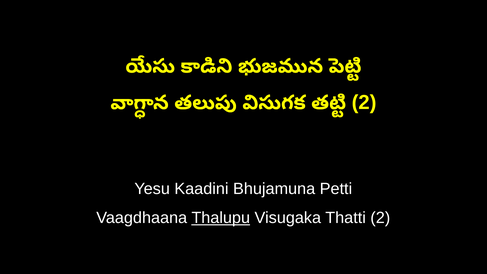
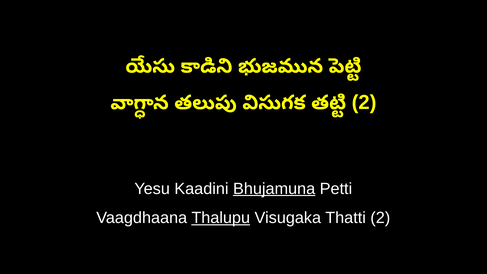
Bhujamuna underline: none -> present (274, 189)
